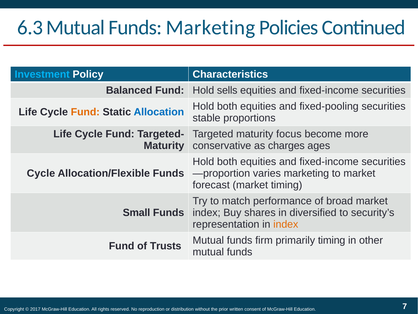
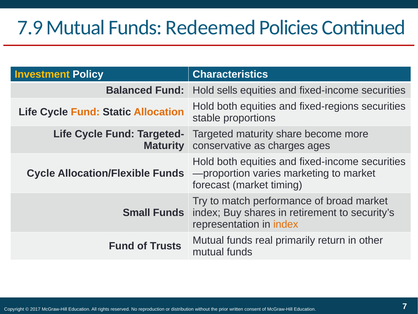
6.3: 6.3 -> 7.9 (30, 28)
Funds Marketing: Marketing -> Redeemed (211, 28)
Investment colour: light blue -> yellow (42, 74)
fixed-pooling: fixed-pooling -> fixed-regions (329, 106)
Allocation colour: blue -> orange (159, 112)
focus: focus -> share (289, 134)
diversified: diversified -> retirement (313, 212)
firm: firm -> real (264, 240)
primarily timing: timing -> return (332, 240)
